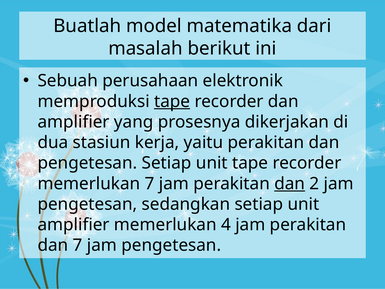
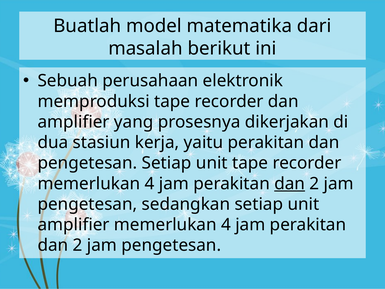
tape underline: present -> none (172, 101)
7: 7 -> 4 (150, 183)
7: 7 -> 2 (78, 245)
